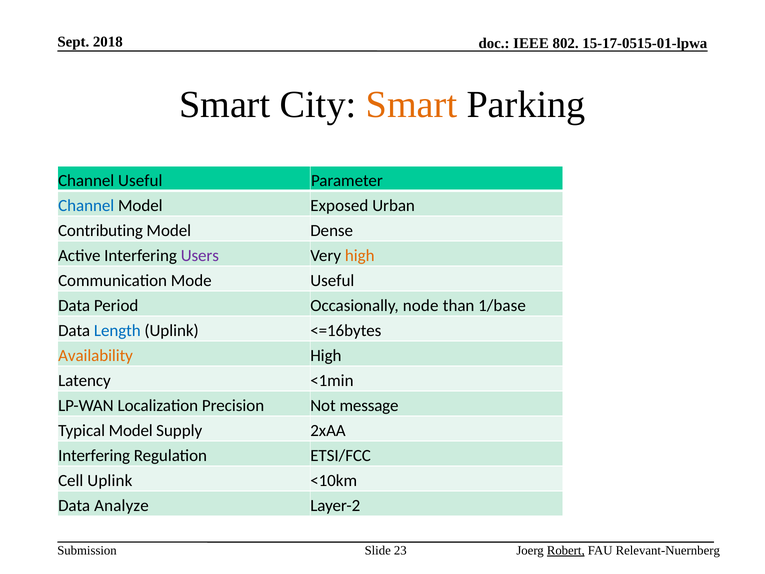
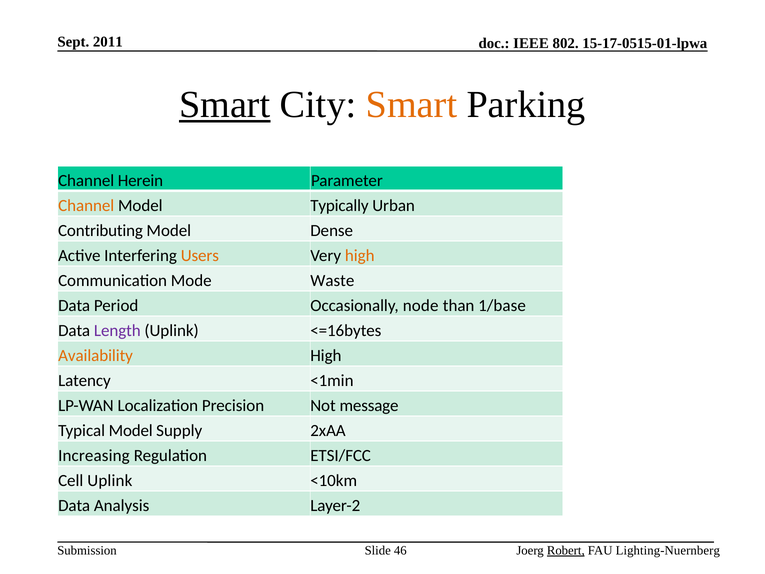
2018: 2018 -> 2011 (108, 42)
Smart underline: none -> present (225, 105)
Channel Useful: Useful -> Herein (140, 181)
Channel colour: blue -> orange (86, 206)
Exposed: Exposed -> Typically (339, 206)
Users colour: purple -> orange (200, 256)
Mode Useful: Useful -> Waste (332, 281)
Length colour: blue -> purple (117, 331)
Interfering: Interfering -> Increasing (94, 456)
Analyze: Analyze -> Analysis (122, 506)
23: 23 -> 46 (400, 550)
Relevant-Nuernberg: Relevant-Nuernberg -> Lighting-Nuernberg (668, 550)
